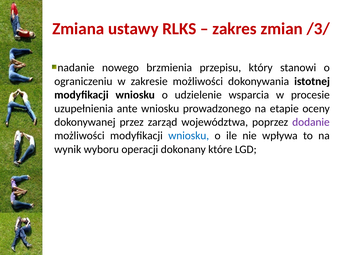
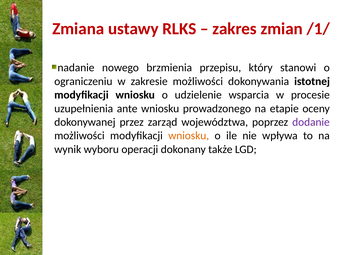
/3/: /3/ -> /1/ (318, 29)
wniosku colour: blue -> orange (189, 136)
które: które -> także (220, 149)
